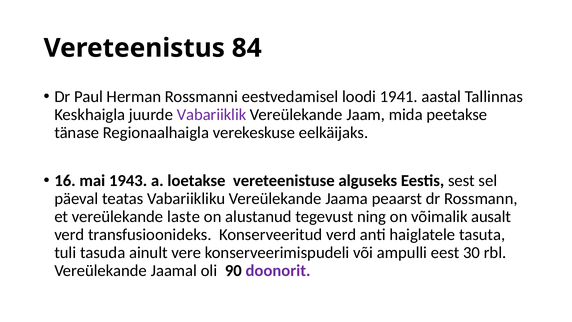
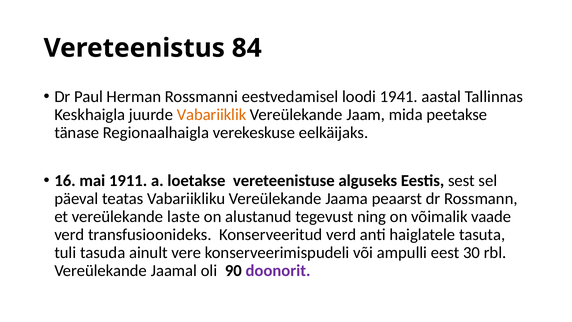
Vabariiklik colour: purple -> orange (212, 115)
1943: 1943 -> 1911 (128, 181)
ausalt: ausalt -> vaade (491, 217)
